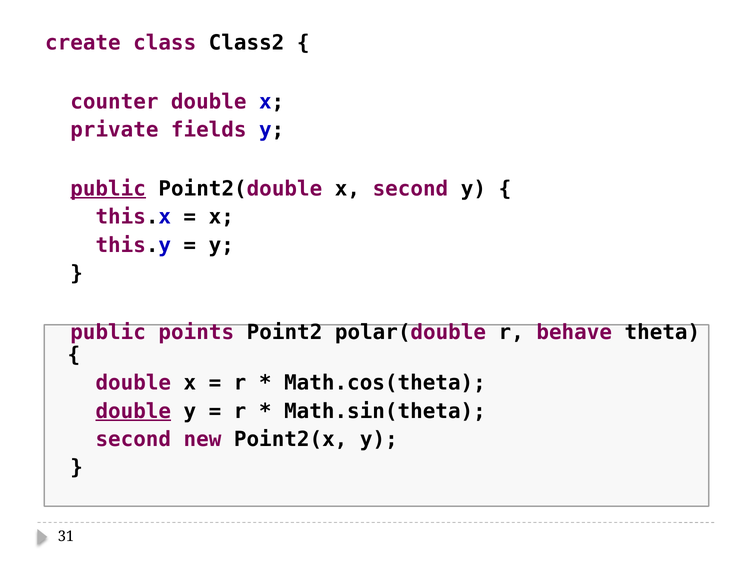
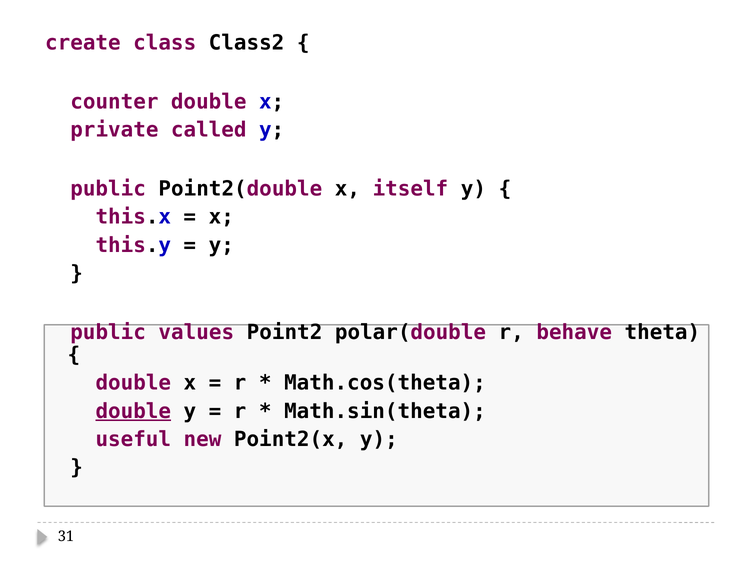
fields: fields -> called (209, 130)
public underline: present -> none (108, 189)
x second: second -> itself (410, 189)
points: points -> values (196, 332)
second: second -> useful (133, 439)
